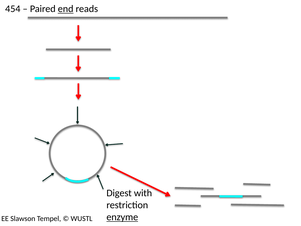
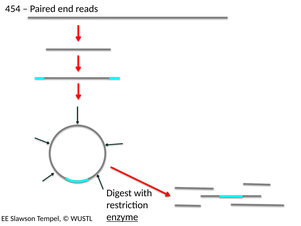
end underline: present -> none (66, 9)
